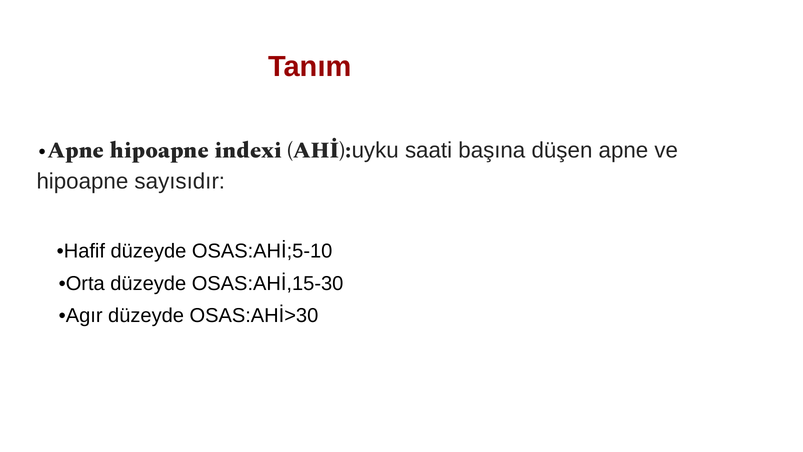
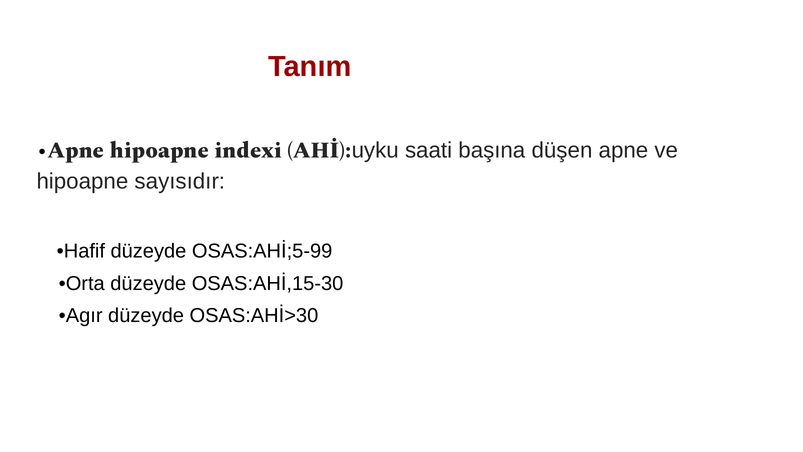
OSAS:AHİ;5-10: OSAS:AHİ;5-10 -> OSAS:AHİ;5-99 (262, 251)
